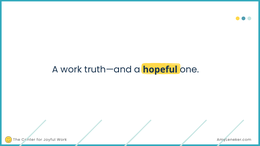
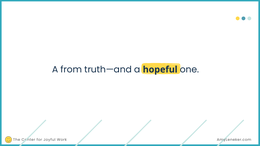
A work: work -> from (71, 70)
